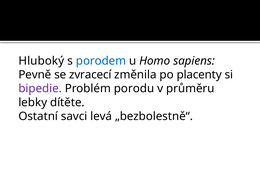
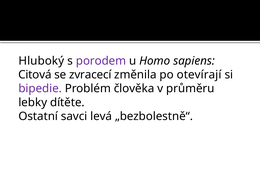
porodem colour: blue -> purple (101, 61)
Pevně: Pevně -> Citová (35, 75)
placenty: placenty -> otevírají (199, 75)
porodu: porodu -> člověka (134, 89)
